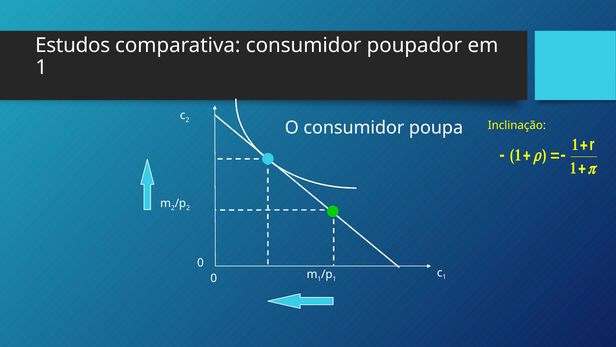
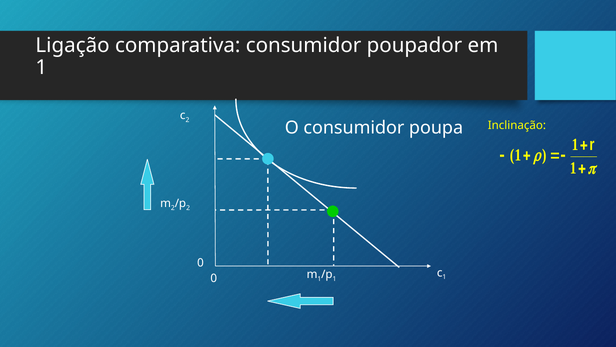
Estudos: Estudos -> Ligação (73, 45)
